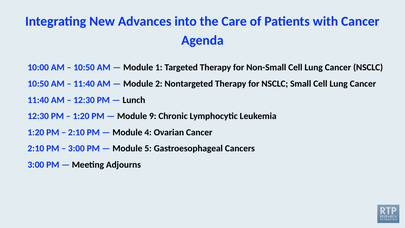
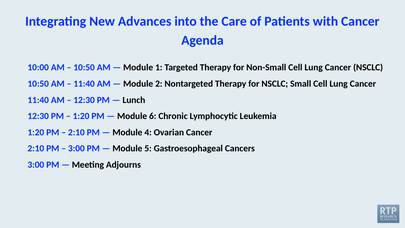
9: 9 -> 6 (153, 116)
